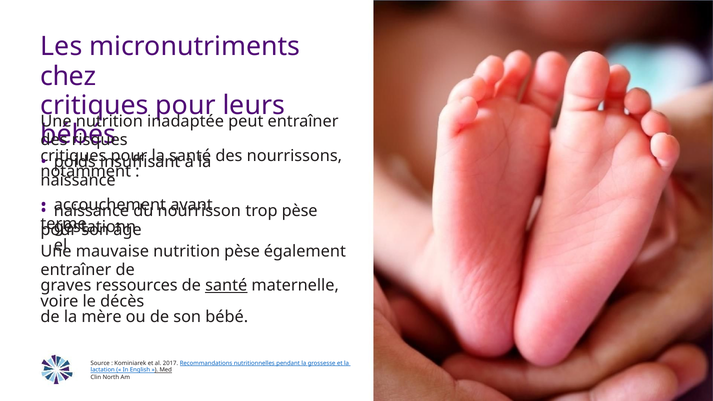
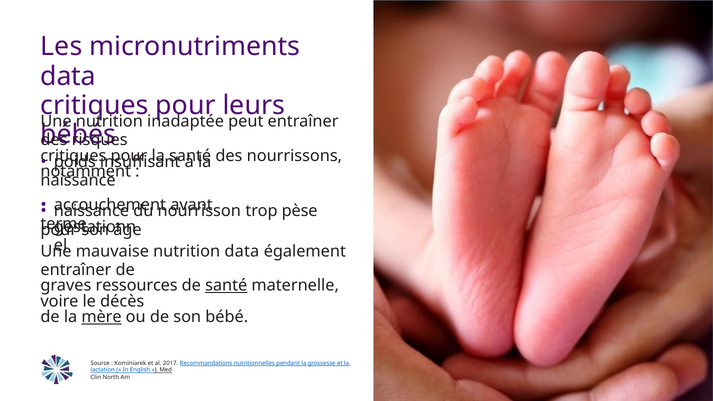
chez: chez -> data (68, 77)
nutrition pèse: pèse -> data (242, 251)
mère underline: none -> present (102, 317)
